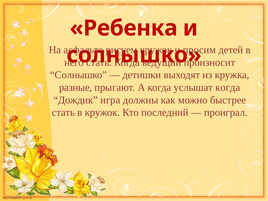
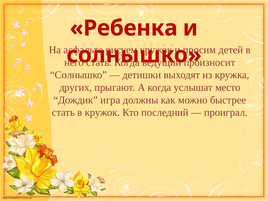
разные: разные -> других (76, 87)
услышат когда: когда -> место (228, 87)
